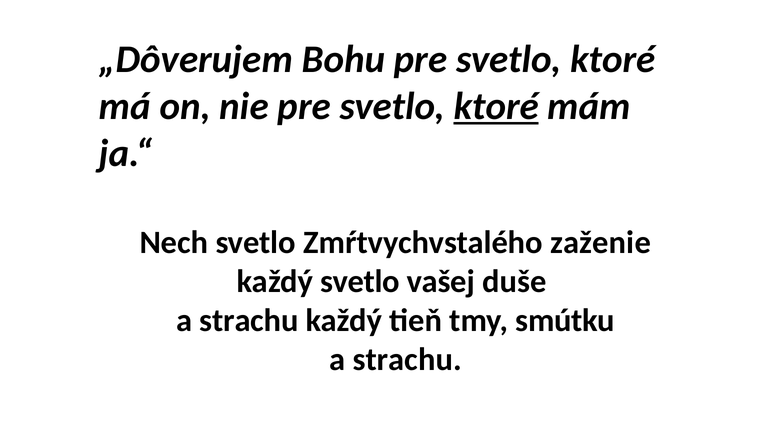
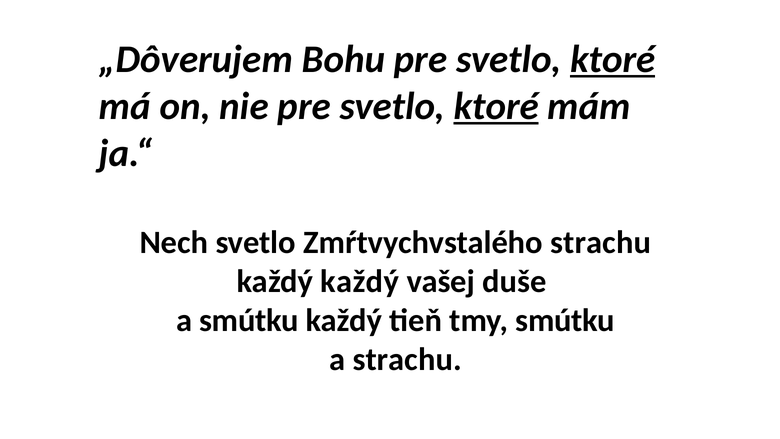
ktoré underline: none -> present (613, 59)
Zmŕtvychvstalého zaženie: zaženie -> strachu (601, 242)
každý svetlo: svetlo -> každý (360, 281)
strachu: strachu -> smútku (249, 320)
